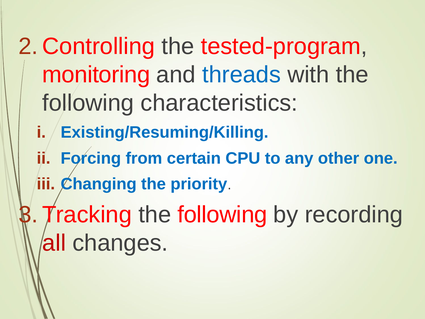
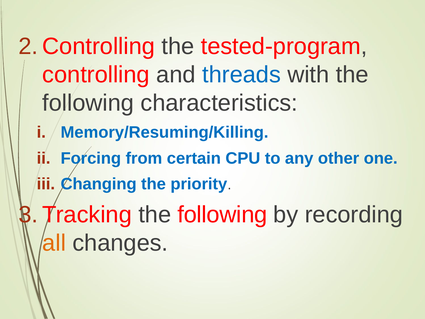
monitoring: monitoring -> controlling (96, 75)
Existing/Resuming/Killing: Existing/Resuming/Killing -> Memory/Resuming/Killing (165, 132)
all colour: red -> orange (54, 243)
